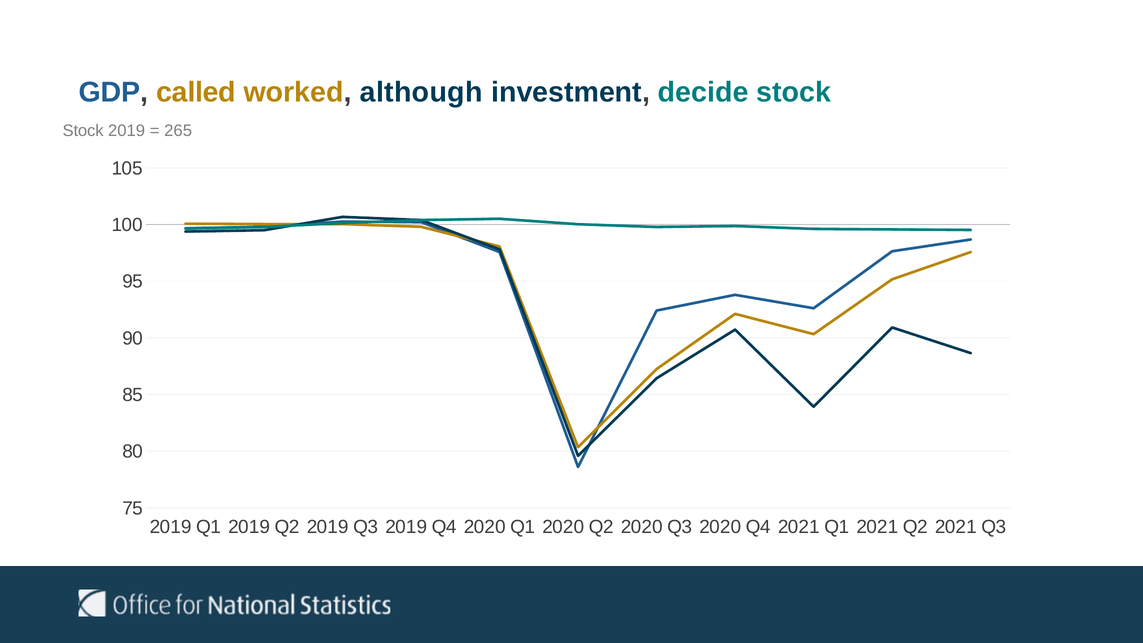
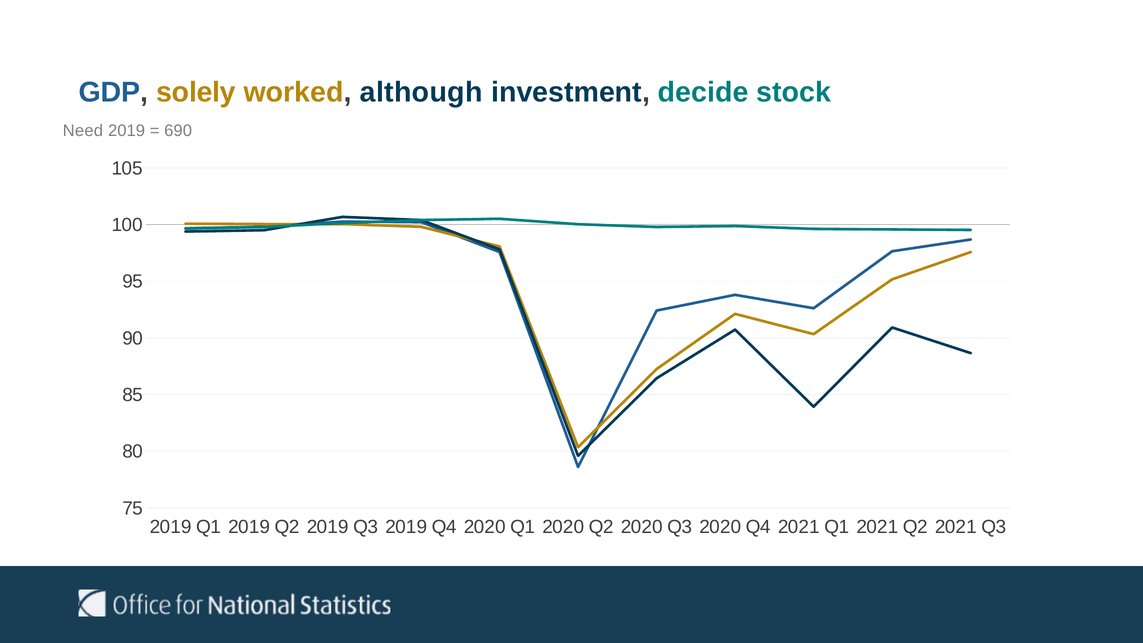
called: called -> solely (196, 92)
Stock: Stock -> Need (83, 131)
265: 265 -> 690 (178, 131)
